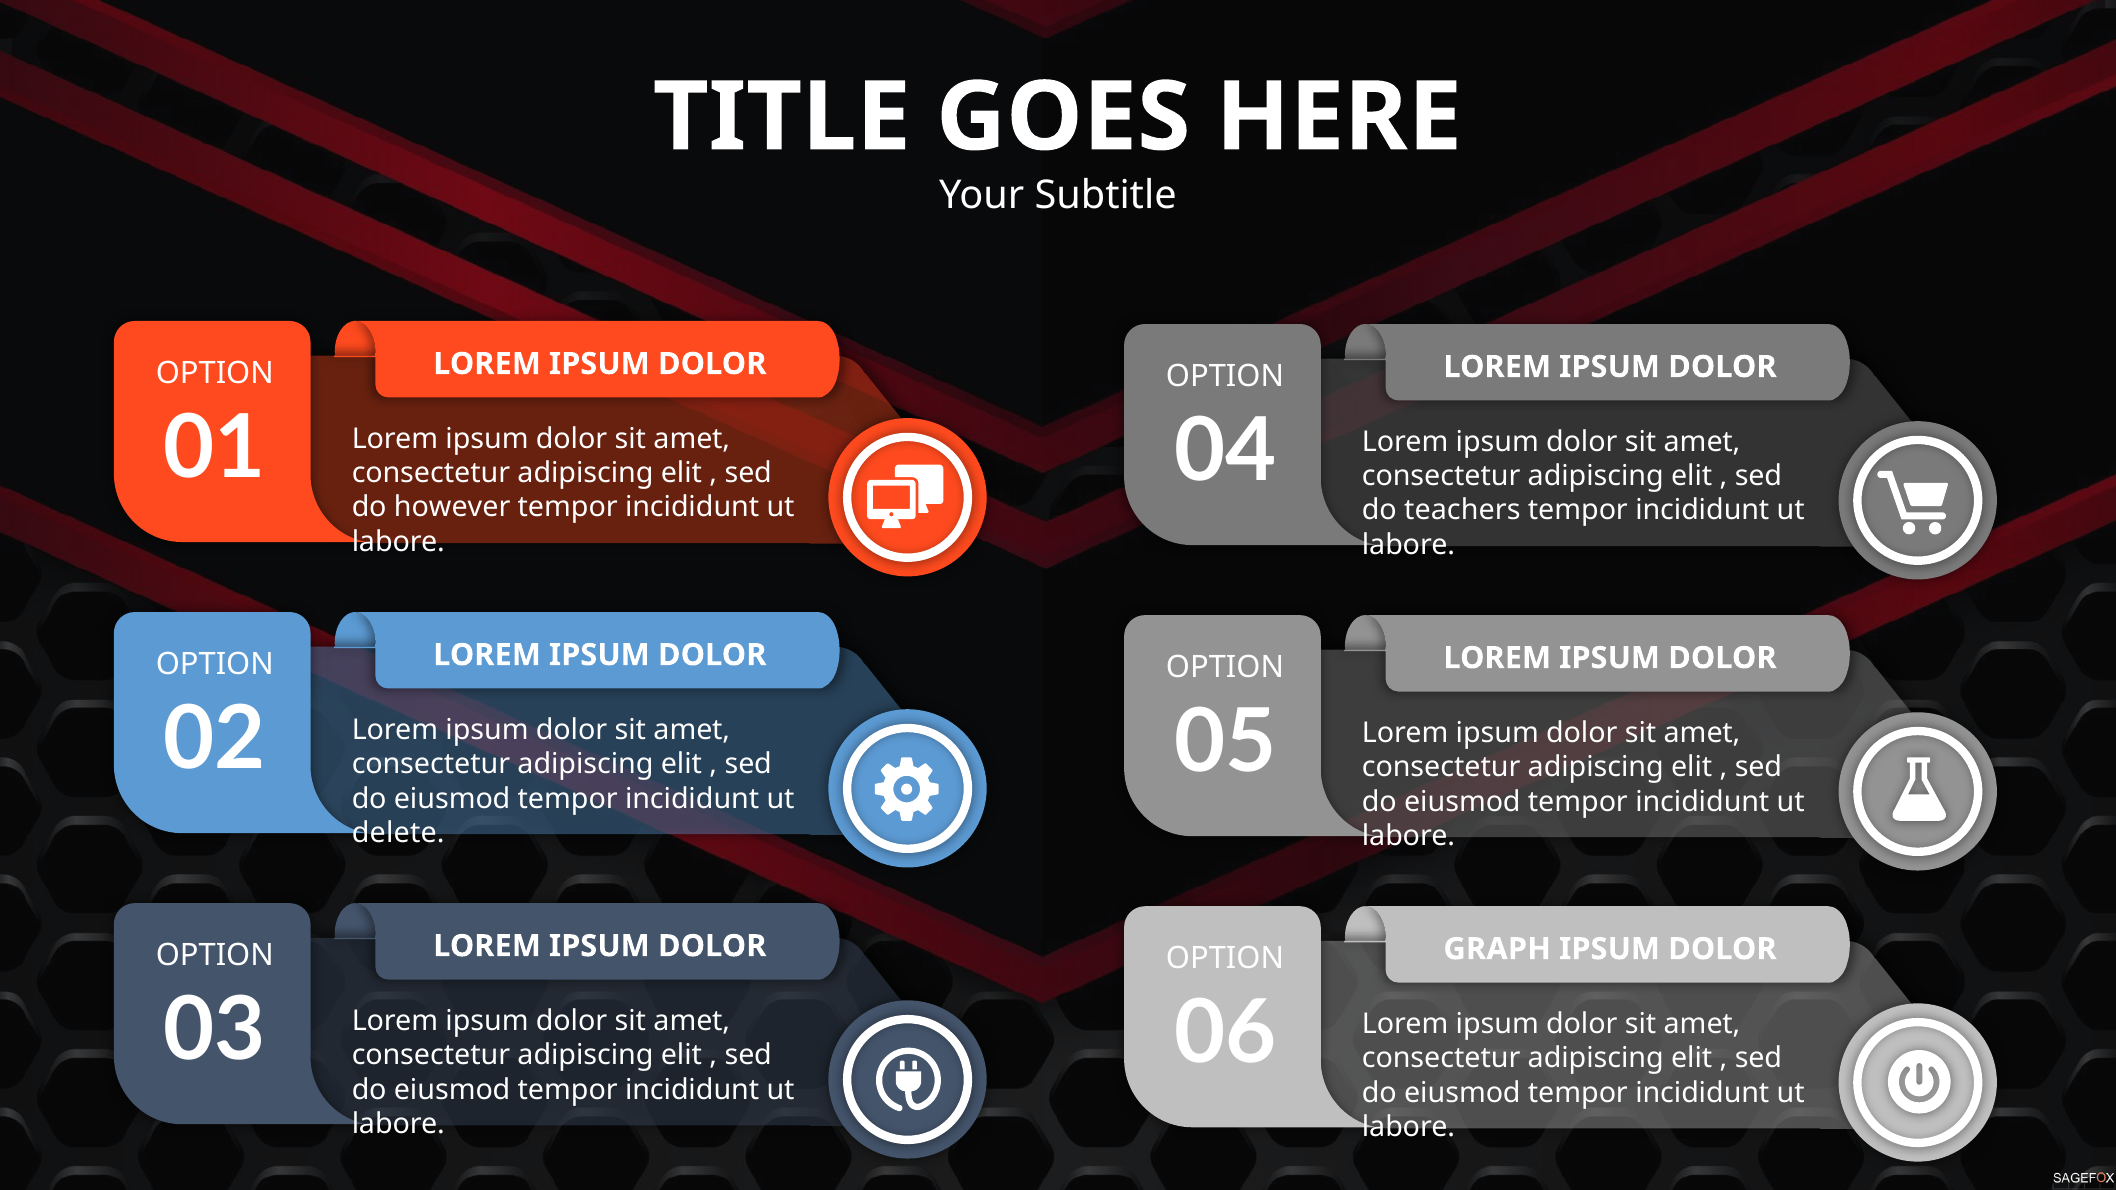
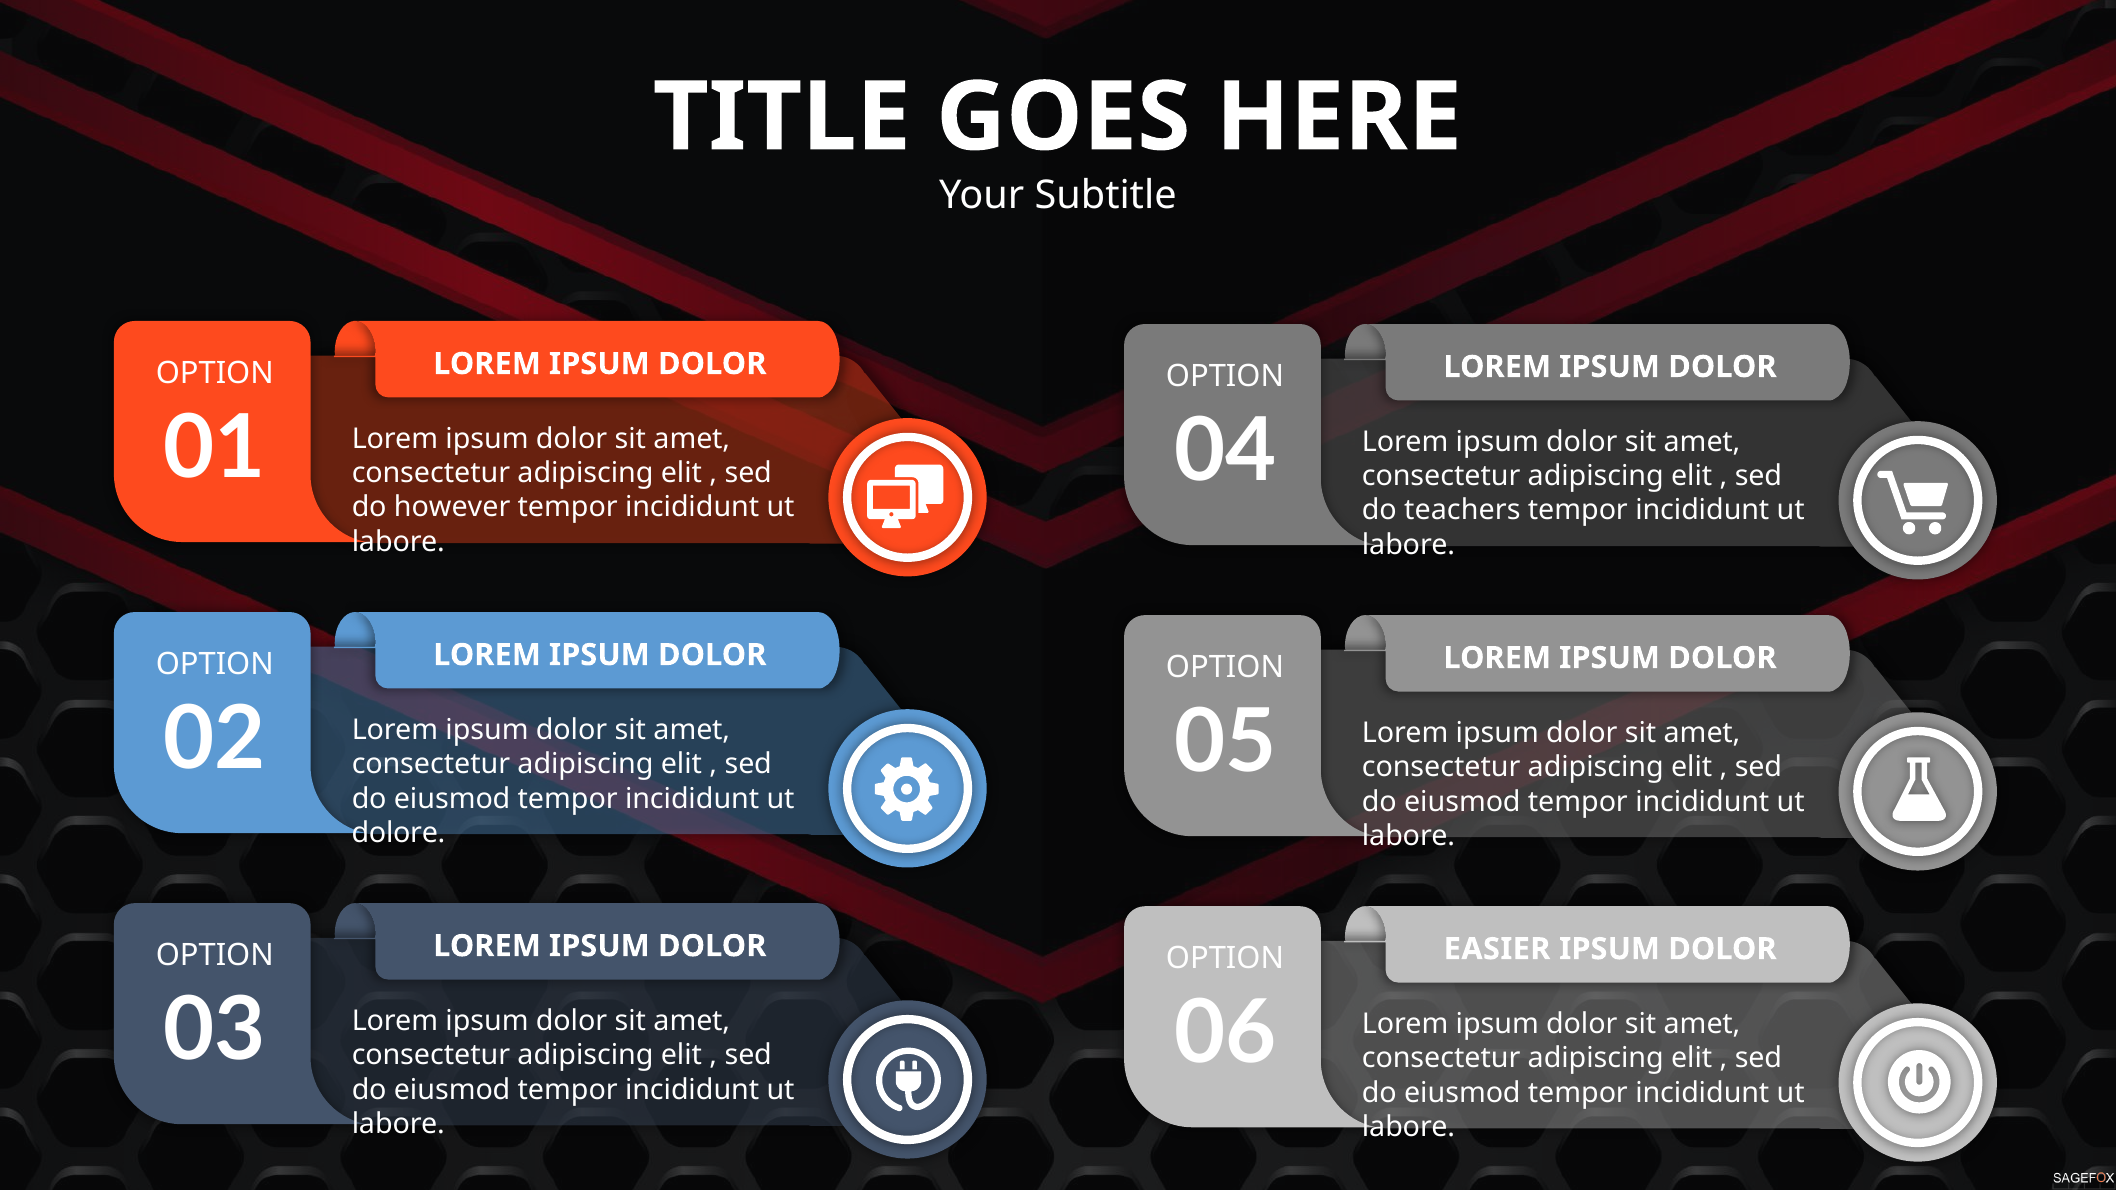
delete: delete -> dolore (398, 833)
GRAPH: GRAPH -> EASIER (1497, 949)
